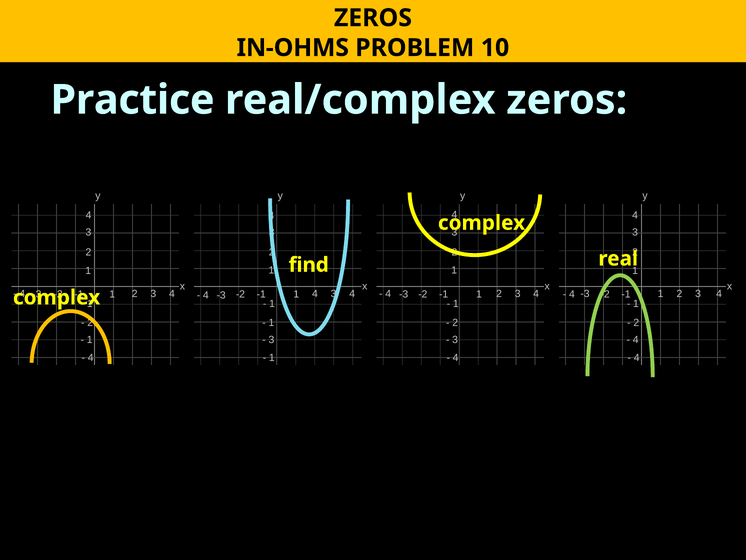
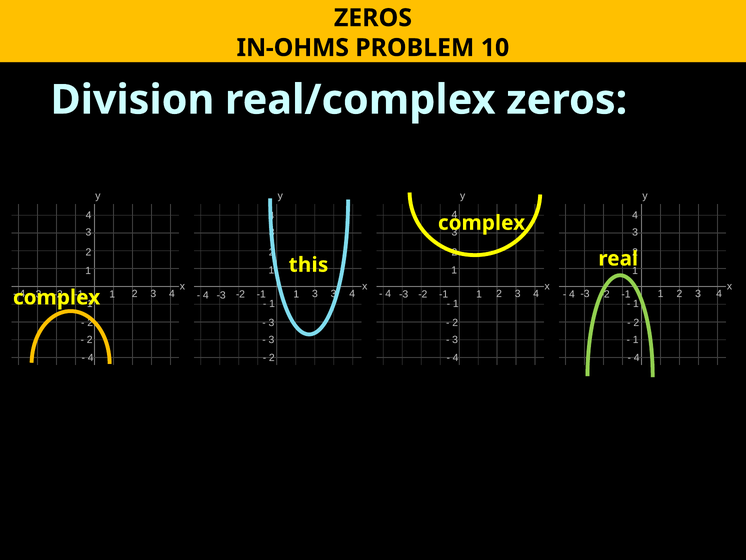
Practice: Practice -> Division (132, 100)
find: find -> this (308, 265)
4: 4 -> 3 (315, 294)
1: 1 -> 3 (271, 322)
1: 1 -> 2 (90, 340)
4: 4 -> 1 (636, 340)
1: 1 -> 2 (272, 357)
